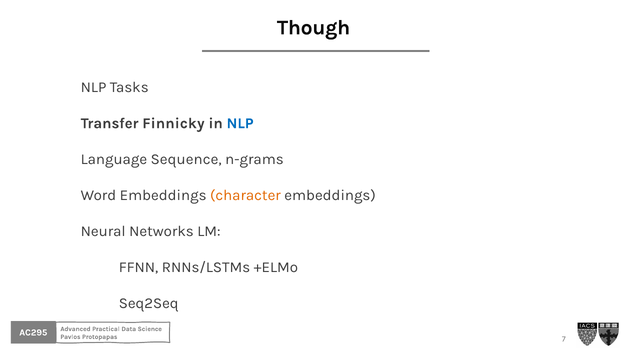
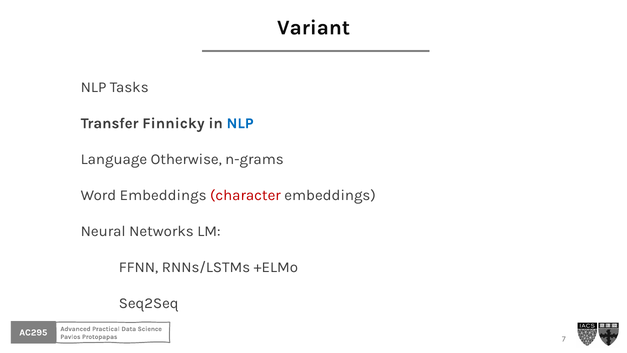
Though: Though -> Variant (314, 27)
Sequence: Sequence -> Otherwise (186, 159)
character colour: orange -> red (245, 195)
